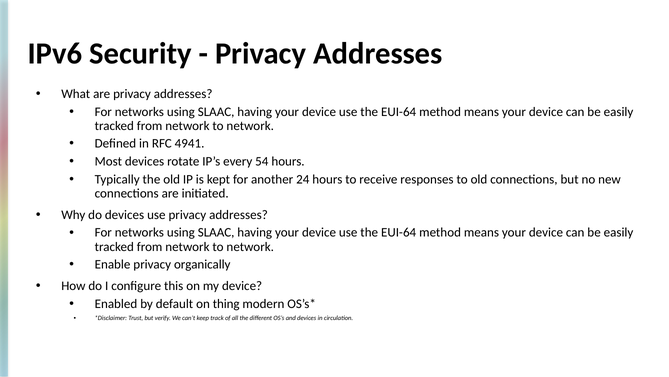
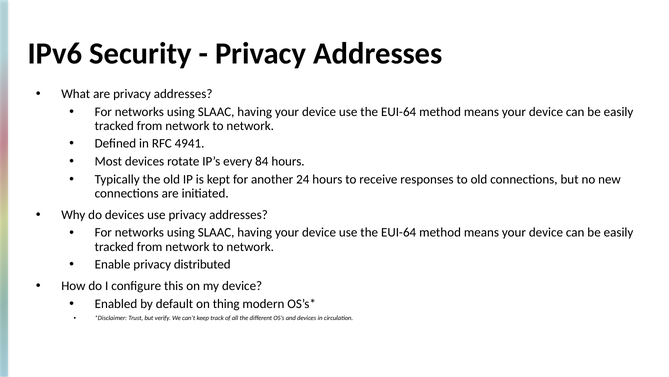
54: 54 -> 84 (262, 161)
organically: organically -> distributed (202, 264)
